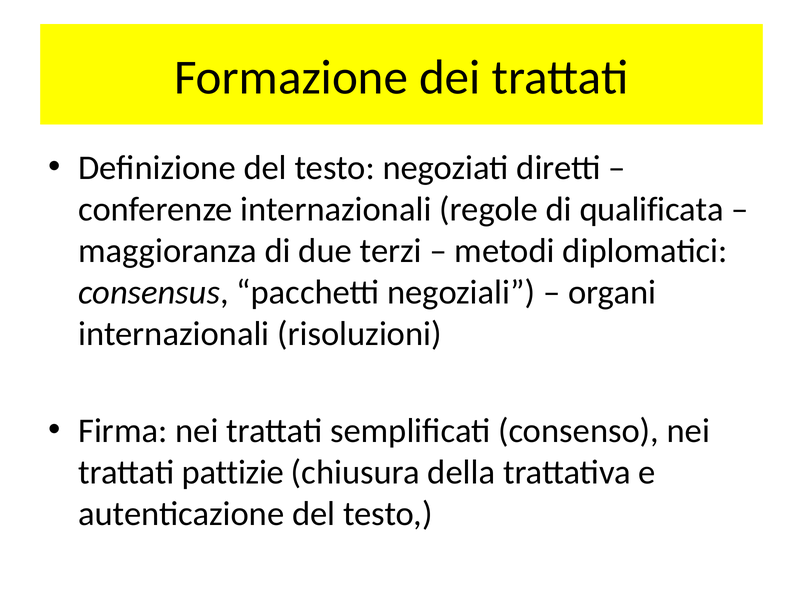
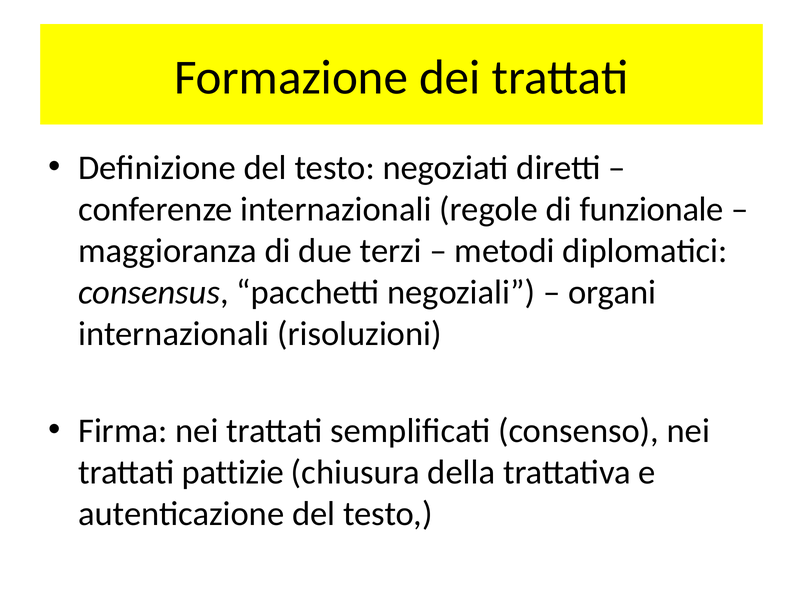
qualificata: qualificata -> funzionale (652, 209)
